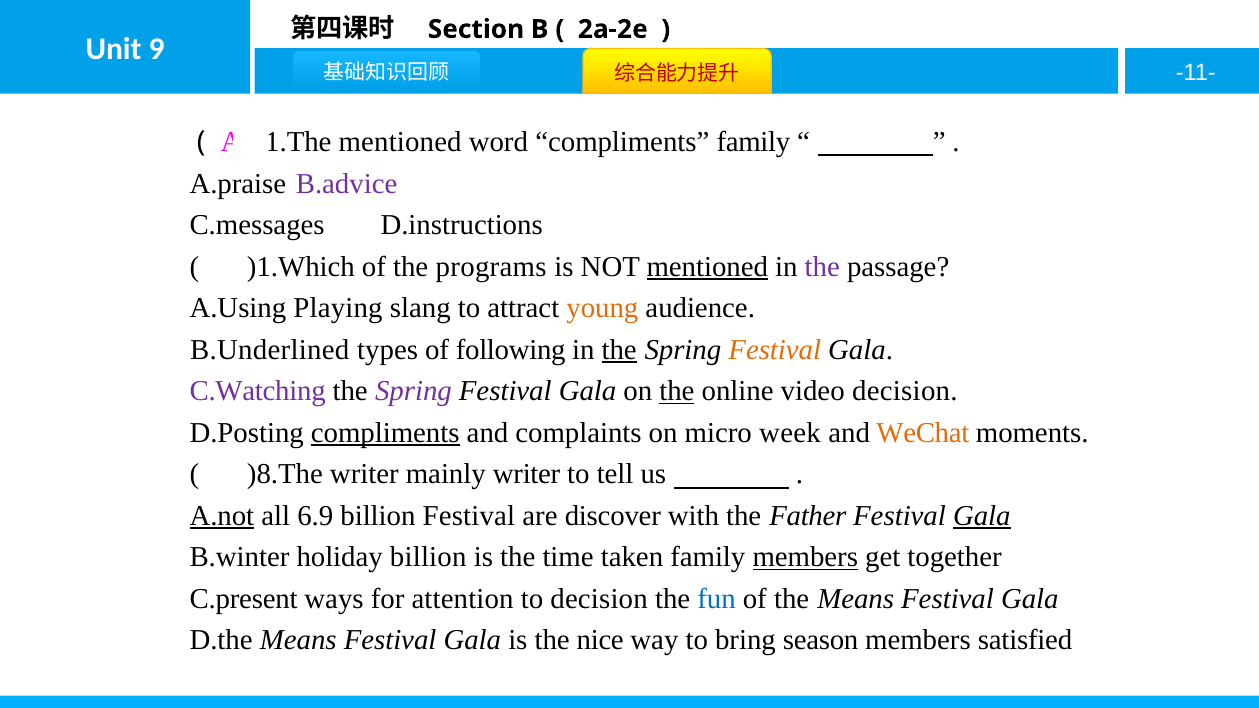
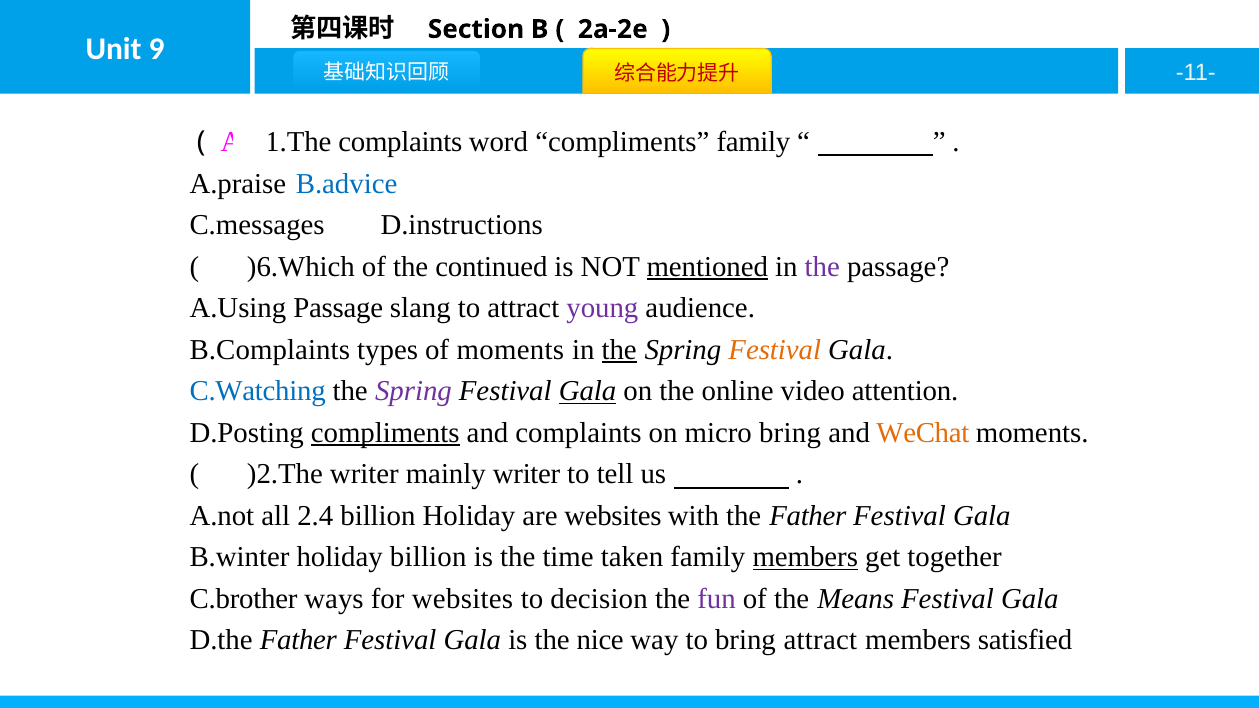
mentioned: mentioned -> complaints (400, 142)
B.advice colour: purple -> blue (347, 184)
)1.Which: )1.Which -> )6.Which (301, 267)
programs: programs -> continued (491, 267)
A.Using Playing: Playing -> Passage (338, 308)
young colour: orange -> purple (602, 308)
B.Underlined: B.Underlined -> B.Complaints (270, 350)
of following: following -> moments (510, 350)
C.Watching colour: purple -> blue (258, 391)
Gala underline: none -> present (588, 391)
the underline: present -> none (677, 391)
video decision: decision -> attention (905, 391)
micro week: week -> bring (790, 433)
)8.The: )8.The -> )2.The (285, 474)
A.not underline: present -> none (222, 516)
6.9: 6.9 -> 2.4 (315, 516)
billion Festival: Festival -> Holiday (469, 516)
are discover: discover -> websites (613, 516)
Gala underline: present -> none (982, 516)
C.present: C.present -> C.brother (244, 599)
for attention: attention -> websites (462, 599)
fun colour: blue -> purple (717, 599)
D.the Means: Means -> Father (298, 640)
bring season: season -> attract (820, 640)
